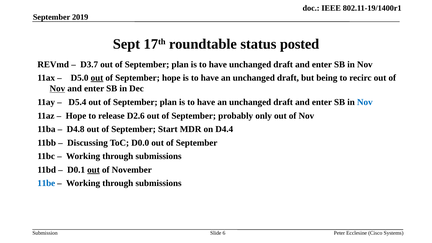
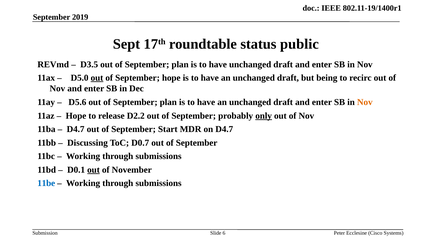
posted: posted -> public (299, 44)
D3.7: D3.7 -> D3.5 (89, 64)
Nov underline: present -> none (57, 89)
D5.4: D5.4 -> D5.6 (77, 102)
Nov colour: blue -> orange (365, 102)
D2.6: D2.6 -> D2.2 (136, 116)
only underline: none -> present (264, 116)
D4.8: D4.8 -> D4.7 (76, 129)
on D4.4: D4.4 -> D4.7 (224, 129)
D0.0: D0.0 -> D0.7 (140, 143)
